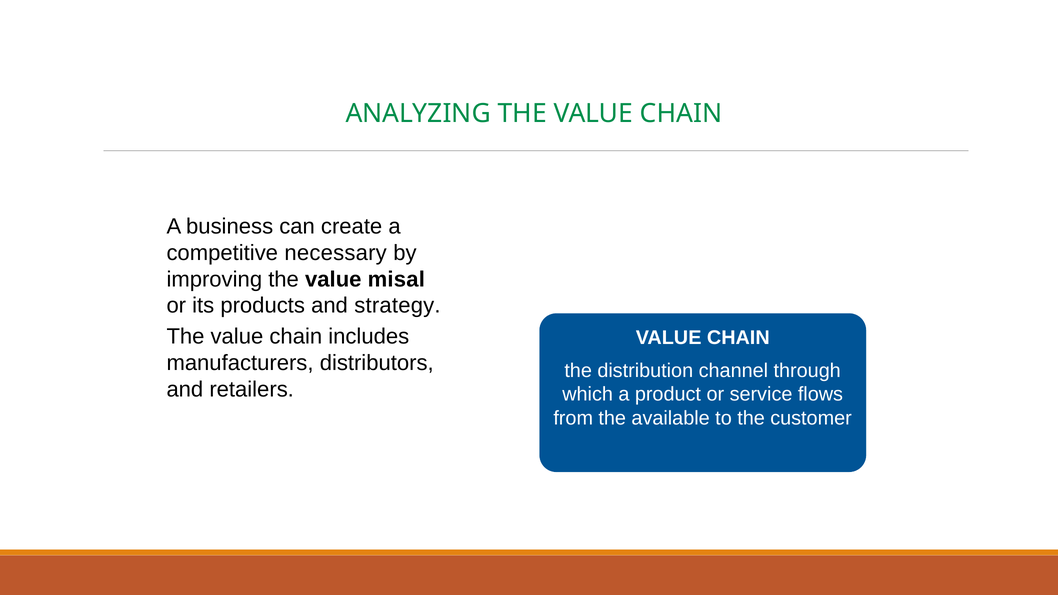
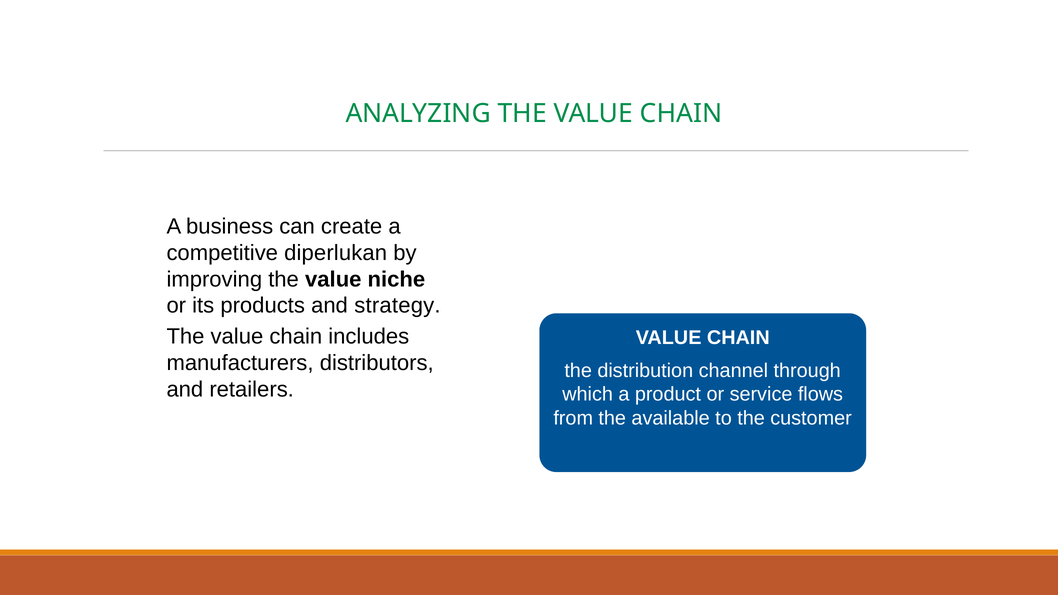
necessary: necessary -> diperlukan (336, 253)
misal: misal -> niche (396, 279)
